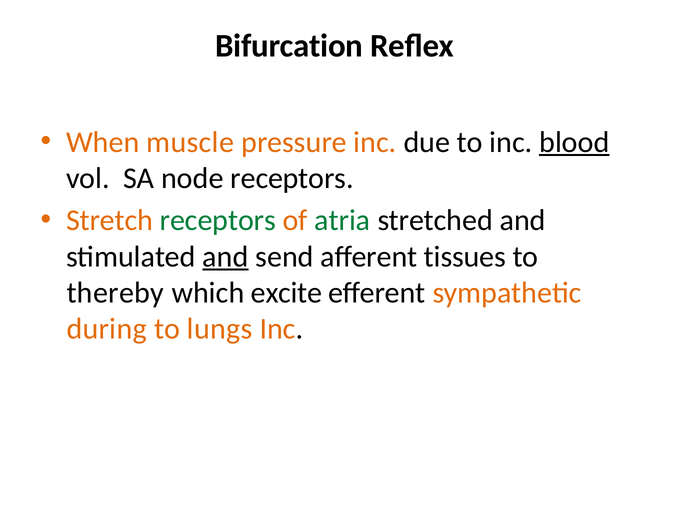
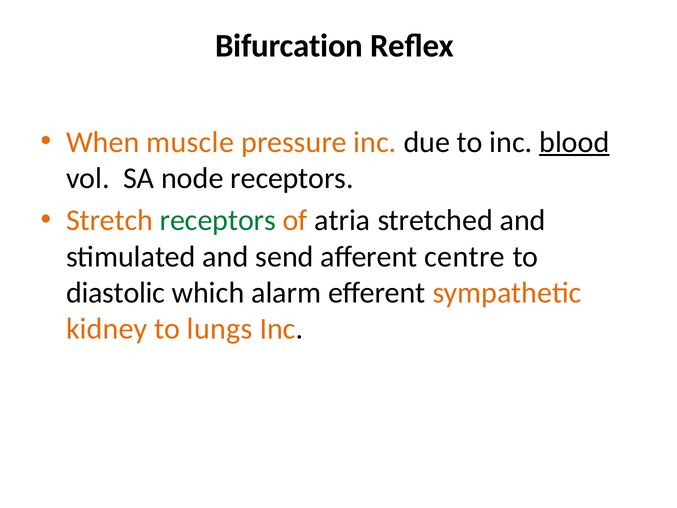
atria colour: green -> black (342, 220)
and underline: present -> none (225, 256)
tissues: tissues -> centre (465, 256)
thereby: thereby -> diastolic (116, 293)
excite: excite -> alarm (286, 293)
during: during -> kidney (107, 329)
